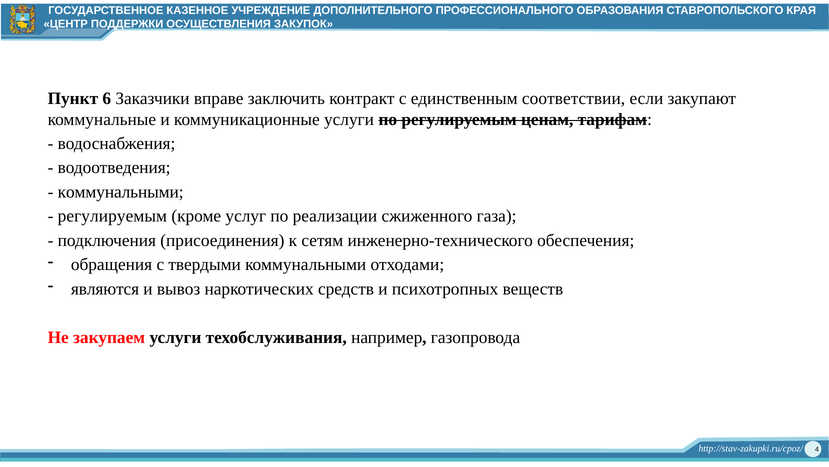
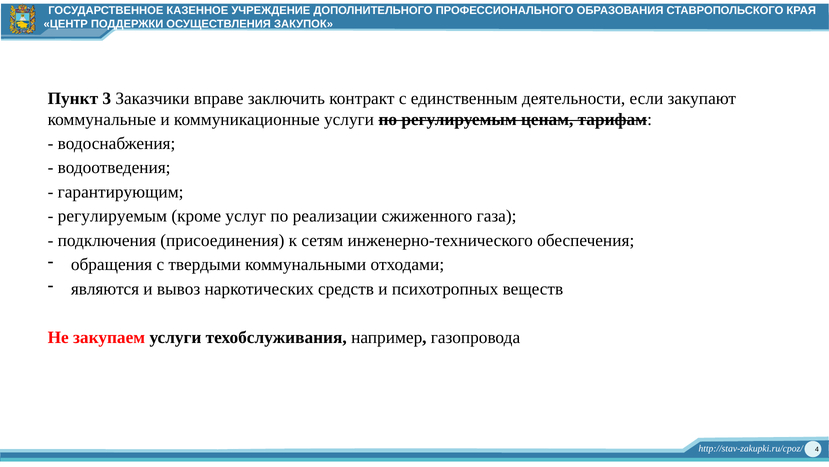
6: 6 -> 3 (107, 98)
соответствии: соответствии -> деятельности (574, 98)
коммунальными: коммунальными -> гарантирующим (121, 192)
